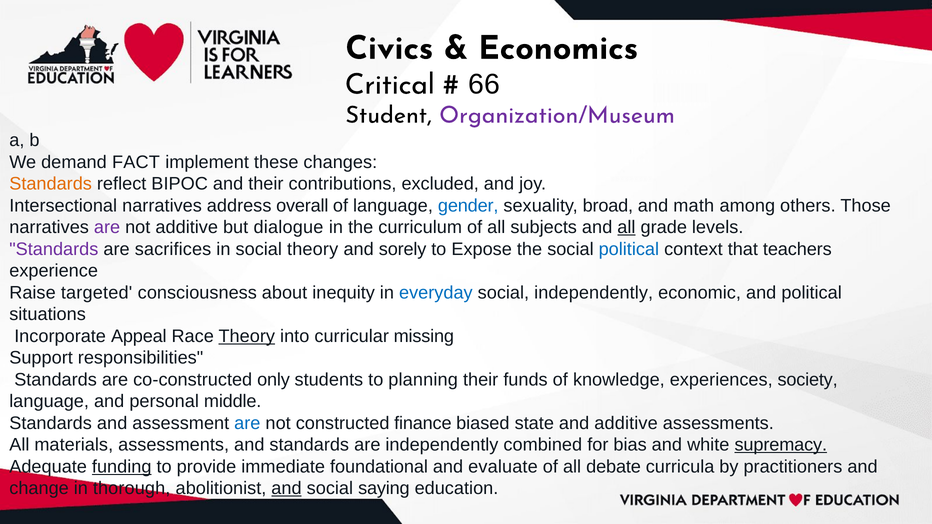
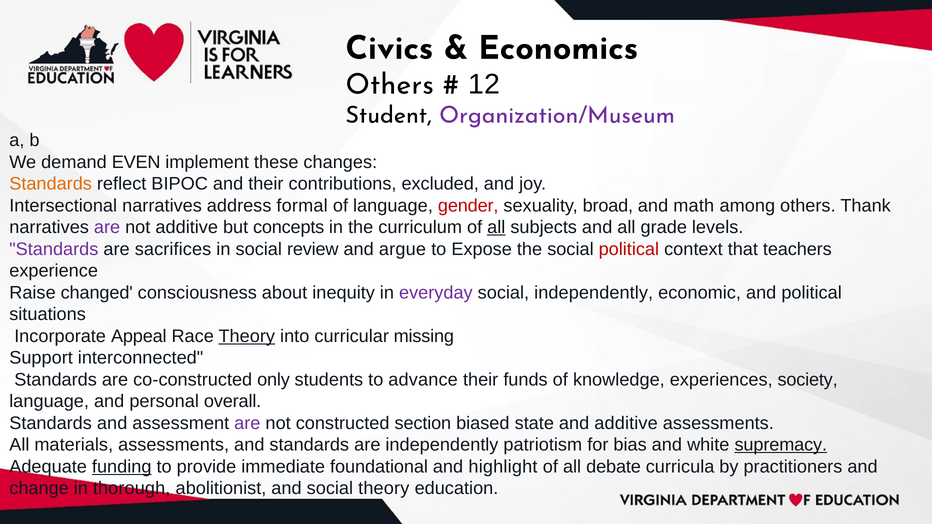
Critical: Critical -> Others (390, 84)
66: 66 -> 12 (484, 84)
FACT: FACT -> EVEN (136, 162)
overall: overall -> formal (302, 206)
gender colour: blue -> red (468, 206)
Those: Those -> Thank (866, 206)
dialogue: dialogue -> concepts (289, 227)
all underline: none -> present (496, 227)
all underline: present -> none (626, 227)
social theory: theory -> review (313, 249)
sorely: sorely -> argue (402, 249)
political colour: blue -> red (629, 249)
targeted: targeted -> changed (97, 293)
everyday colour: blue -> purple (436, 293)
responsibilities: responsibilities -> interconnected (141, 358)
planning: planning -> advance (423, 380)
middle: middle -> overall (233, 402)
are colour: blue -> purple (247, 423)
finance: finance -> section (423, 423)
combined: combined -> patriotism (543, 445)
evaluate: evaluate -> highlight (503, 467)
and underline: present -> none (286, 489)
social saying: saying -> theory (384, 489)
